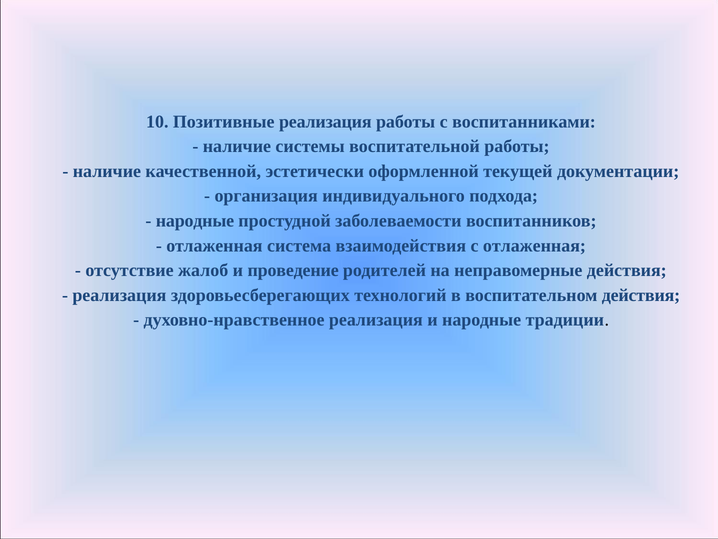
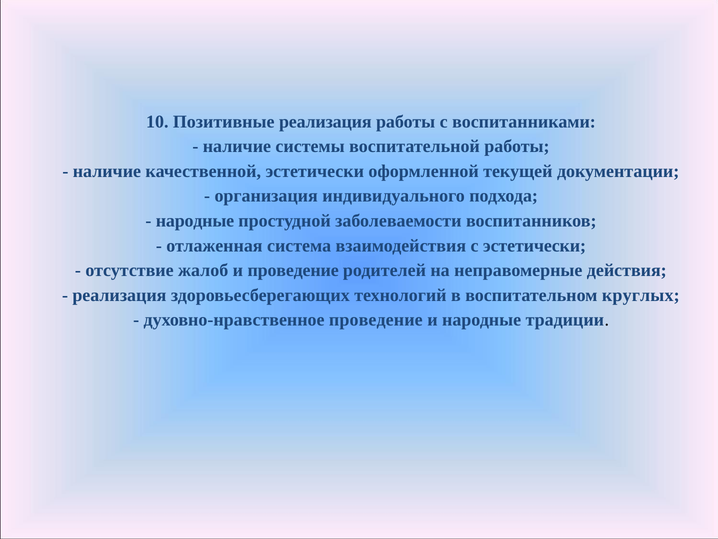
с отлаженная: отлаженная -> эстетически (535, 245)
воспитательном действия: действия -> круглых (641, 295)
духовно-нравственное реализация: реализация -> проведение (376, 320)
